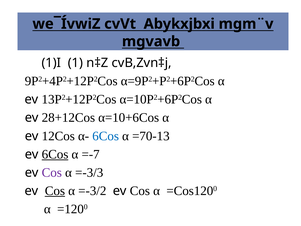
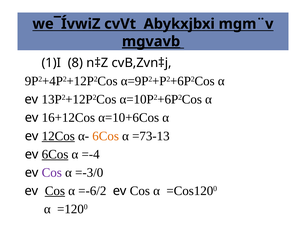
mgvavb underline: none -> present (151, 41)
1: 1 -> 8 (75, 63)
28+12Cos: 28+12Cos -> 16+12Cos (68, 118)
12Cos underline: none -> present (58, 136)
6Cos colour: blue -> orange (106, 136)
=70-13: =70-13 -> =73-13 (151, 136)
=-7: =-7 -> =-4 (91, 154)
=-3/3: =-3/3 -> =-3/0 (89, 172)
=-3/2: =-3/2 -> =-6/2 (92, 191)
